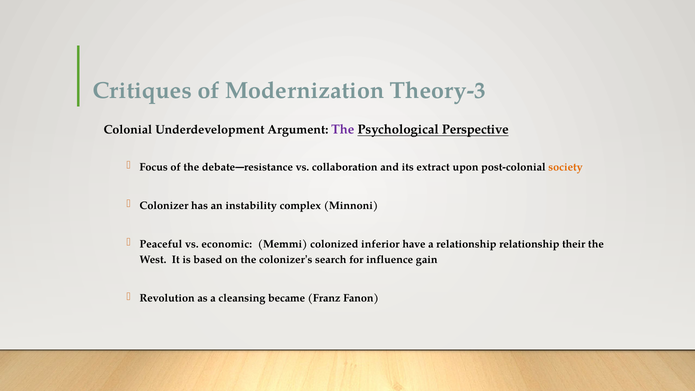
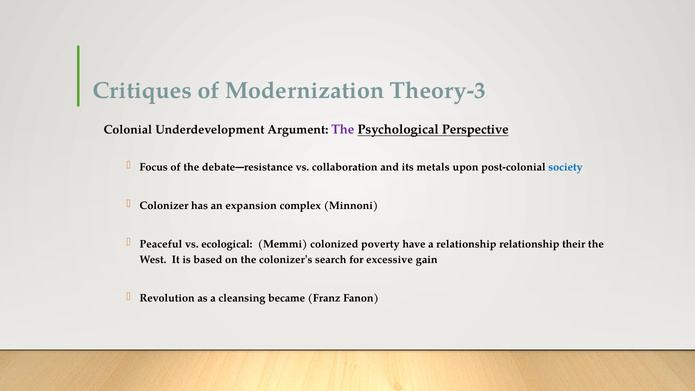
extract: extract -> metals (433, 167)
society colour: orange -> blue (566, 167)
instability: instability -> expansion (251, 205)
economic: economic -> ecological (227, 244)
inferior: inferior -> poverty (380, 244)
influence: influence -> excessive (390, 260)
